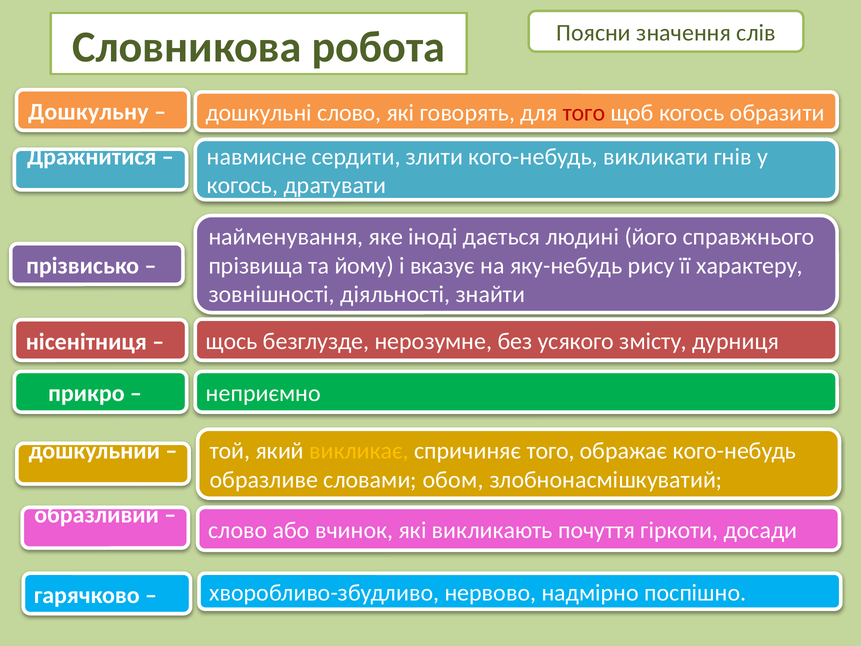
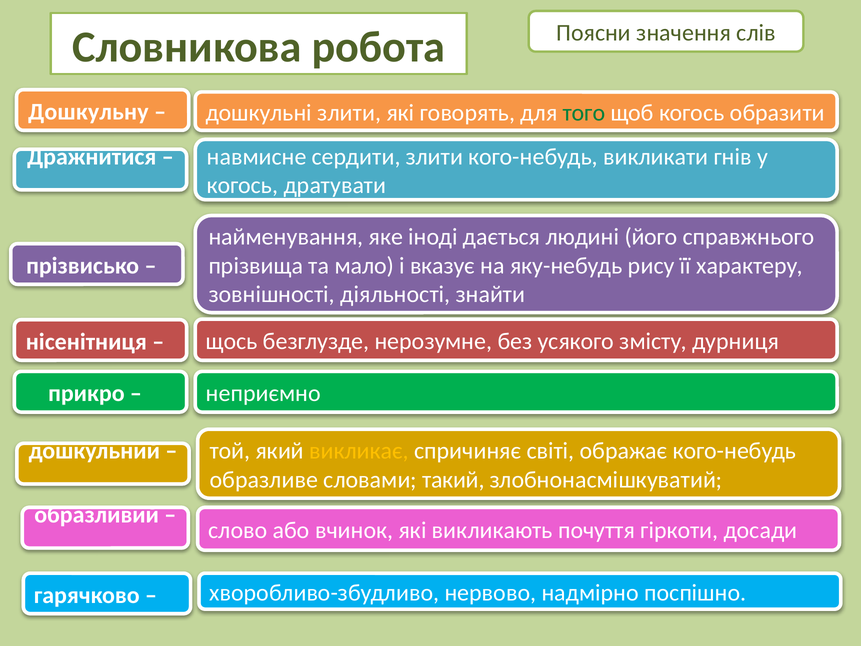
дошкульні слово: слово -> злити (349, 113)
того colour: red -> green (584, 113)
йому: йому -> мало (364, 266)
спричиняє того: того -> світі (551, 451)
обом: обом -> такий (453, 480)
